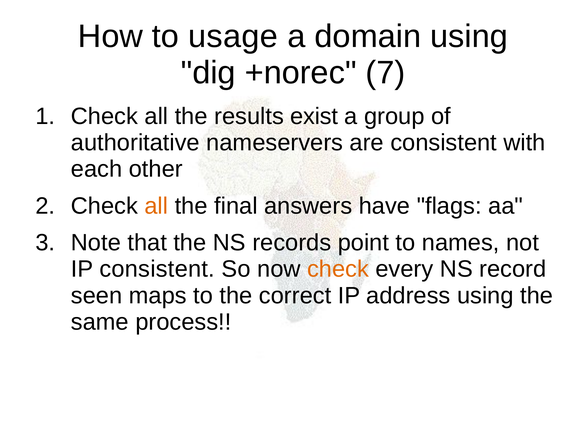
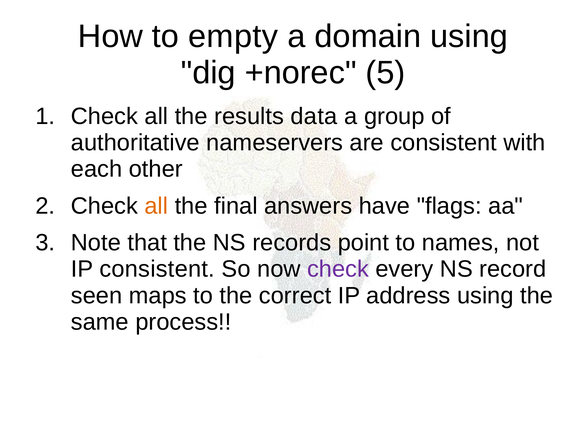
usage: usage -> empty (233, 36)
7: 7 -> 5 (385, 73)
exist: exist -> data (314, 116)
check colour: orange -> purple (338, 269)
